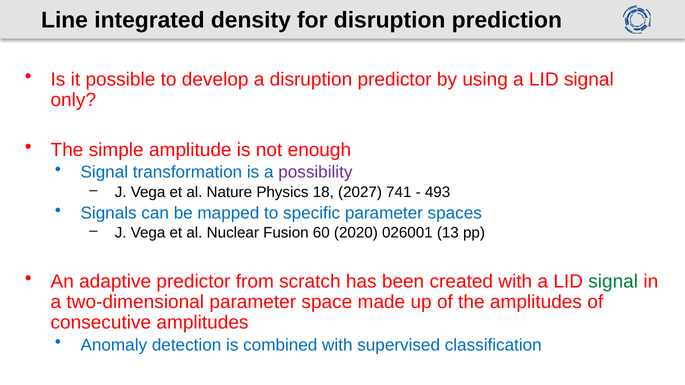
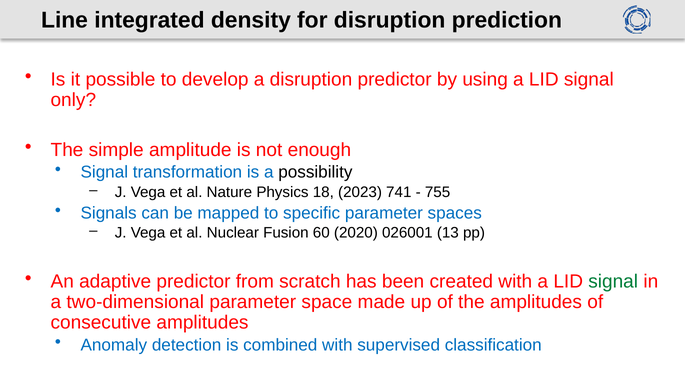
possibility colour: purple -> black (315, 172)
2027: 2027 -> 2023 (360, 192)
493: 493 -> 755 (438, 192)
